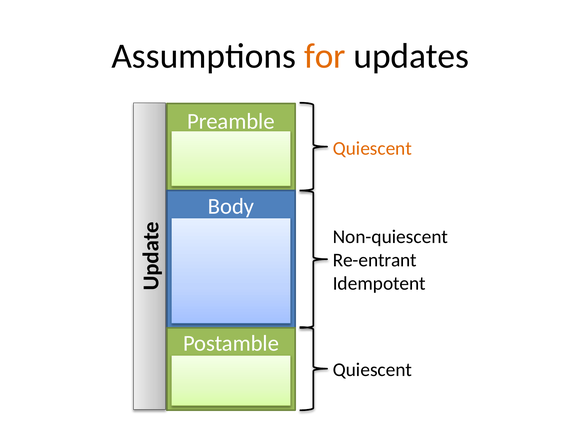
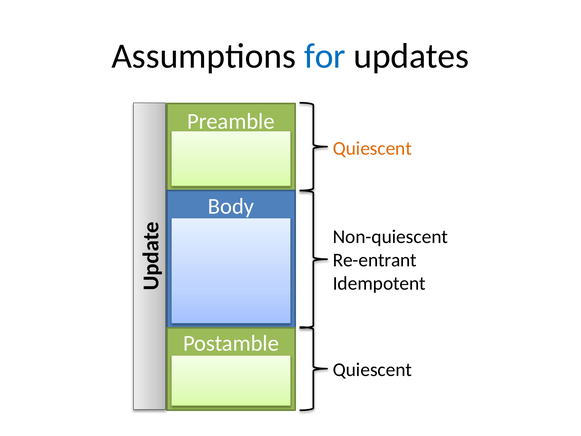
for colour: orange -> blue (325, 56)
